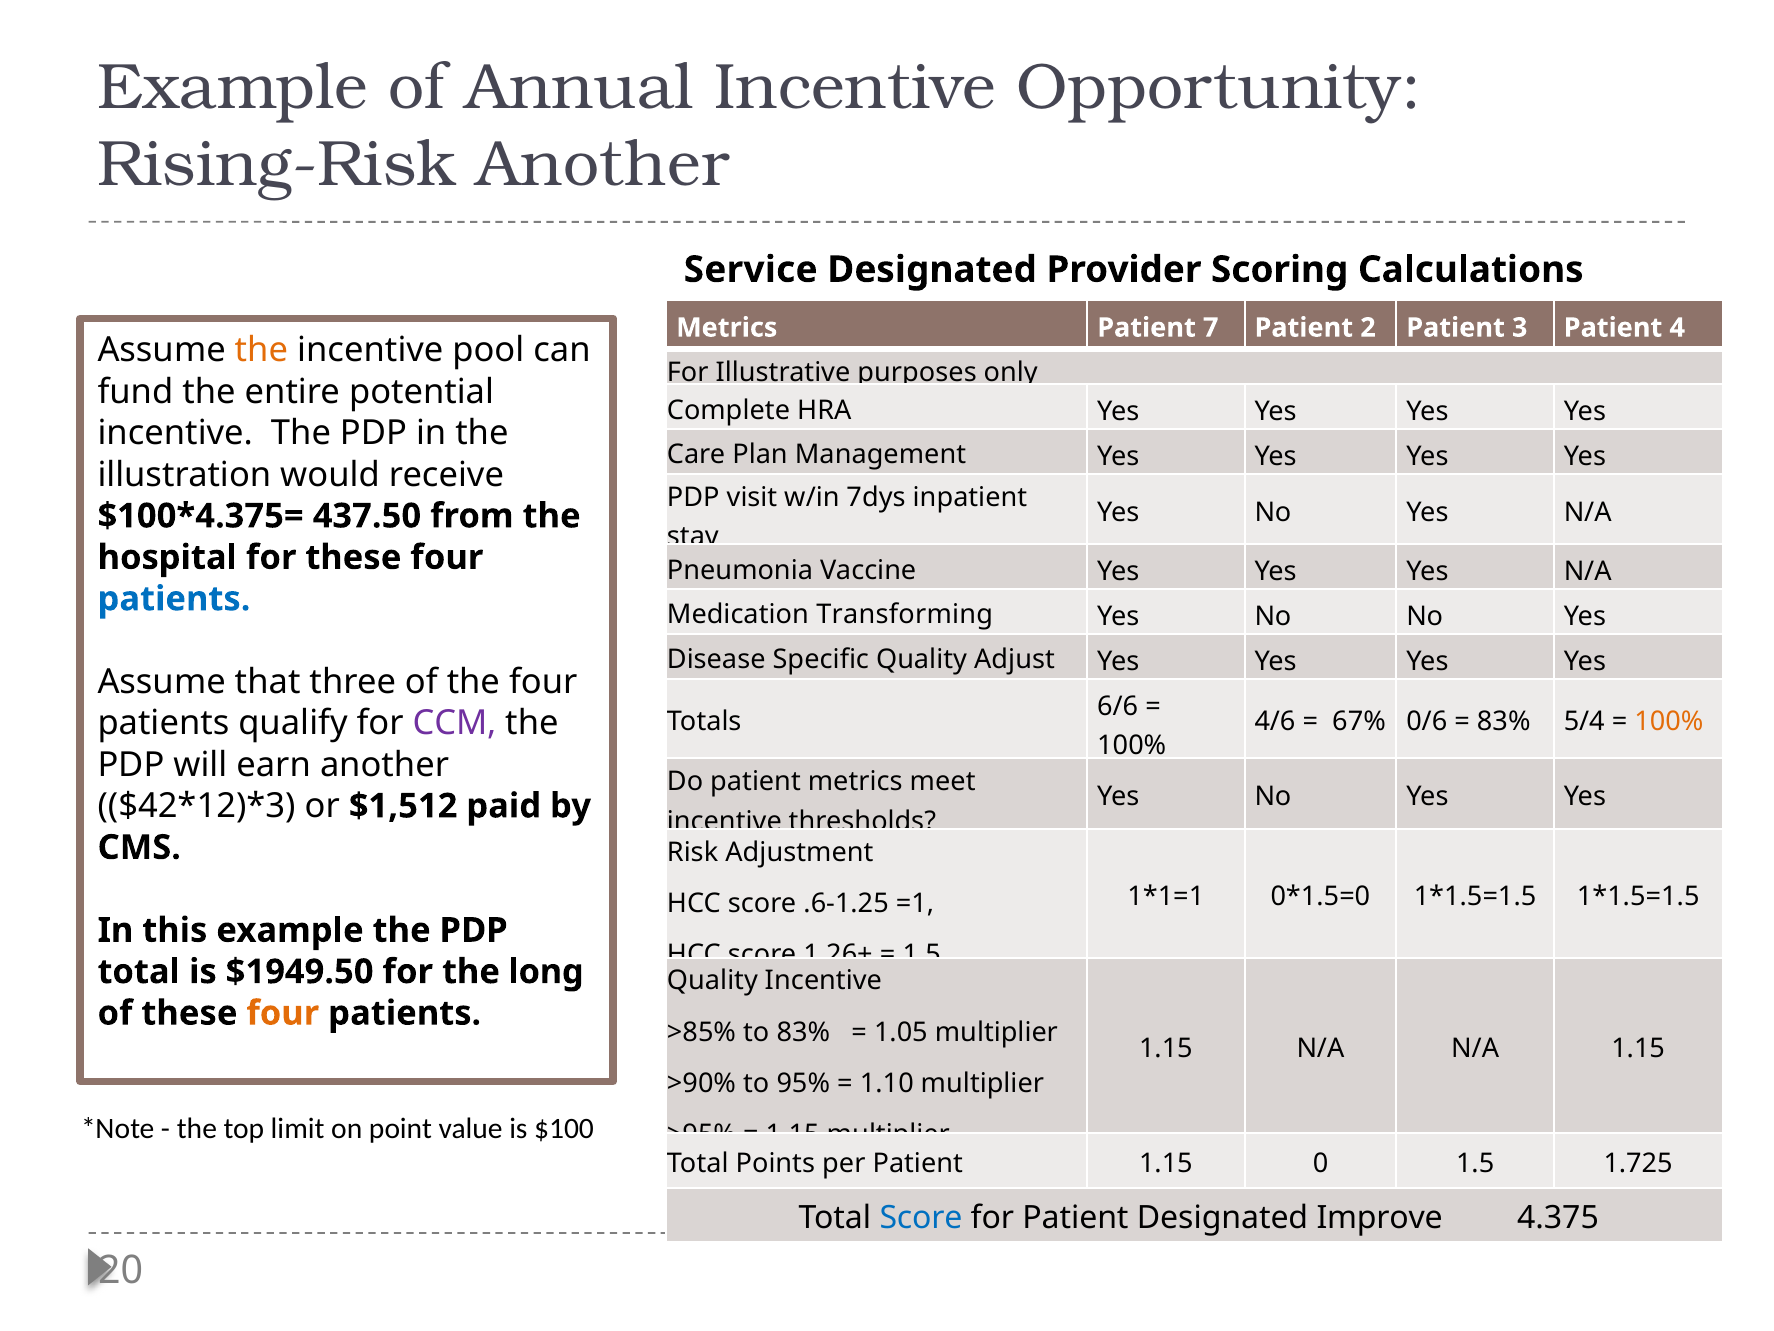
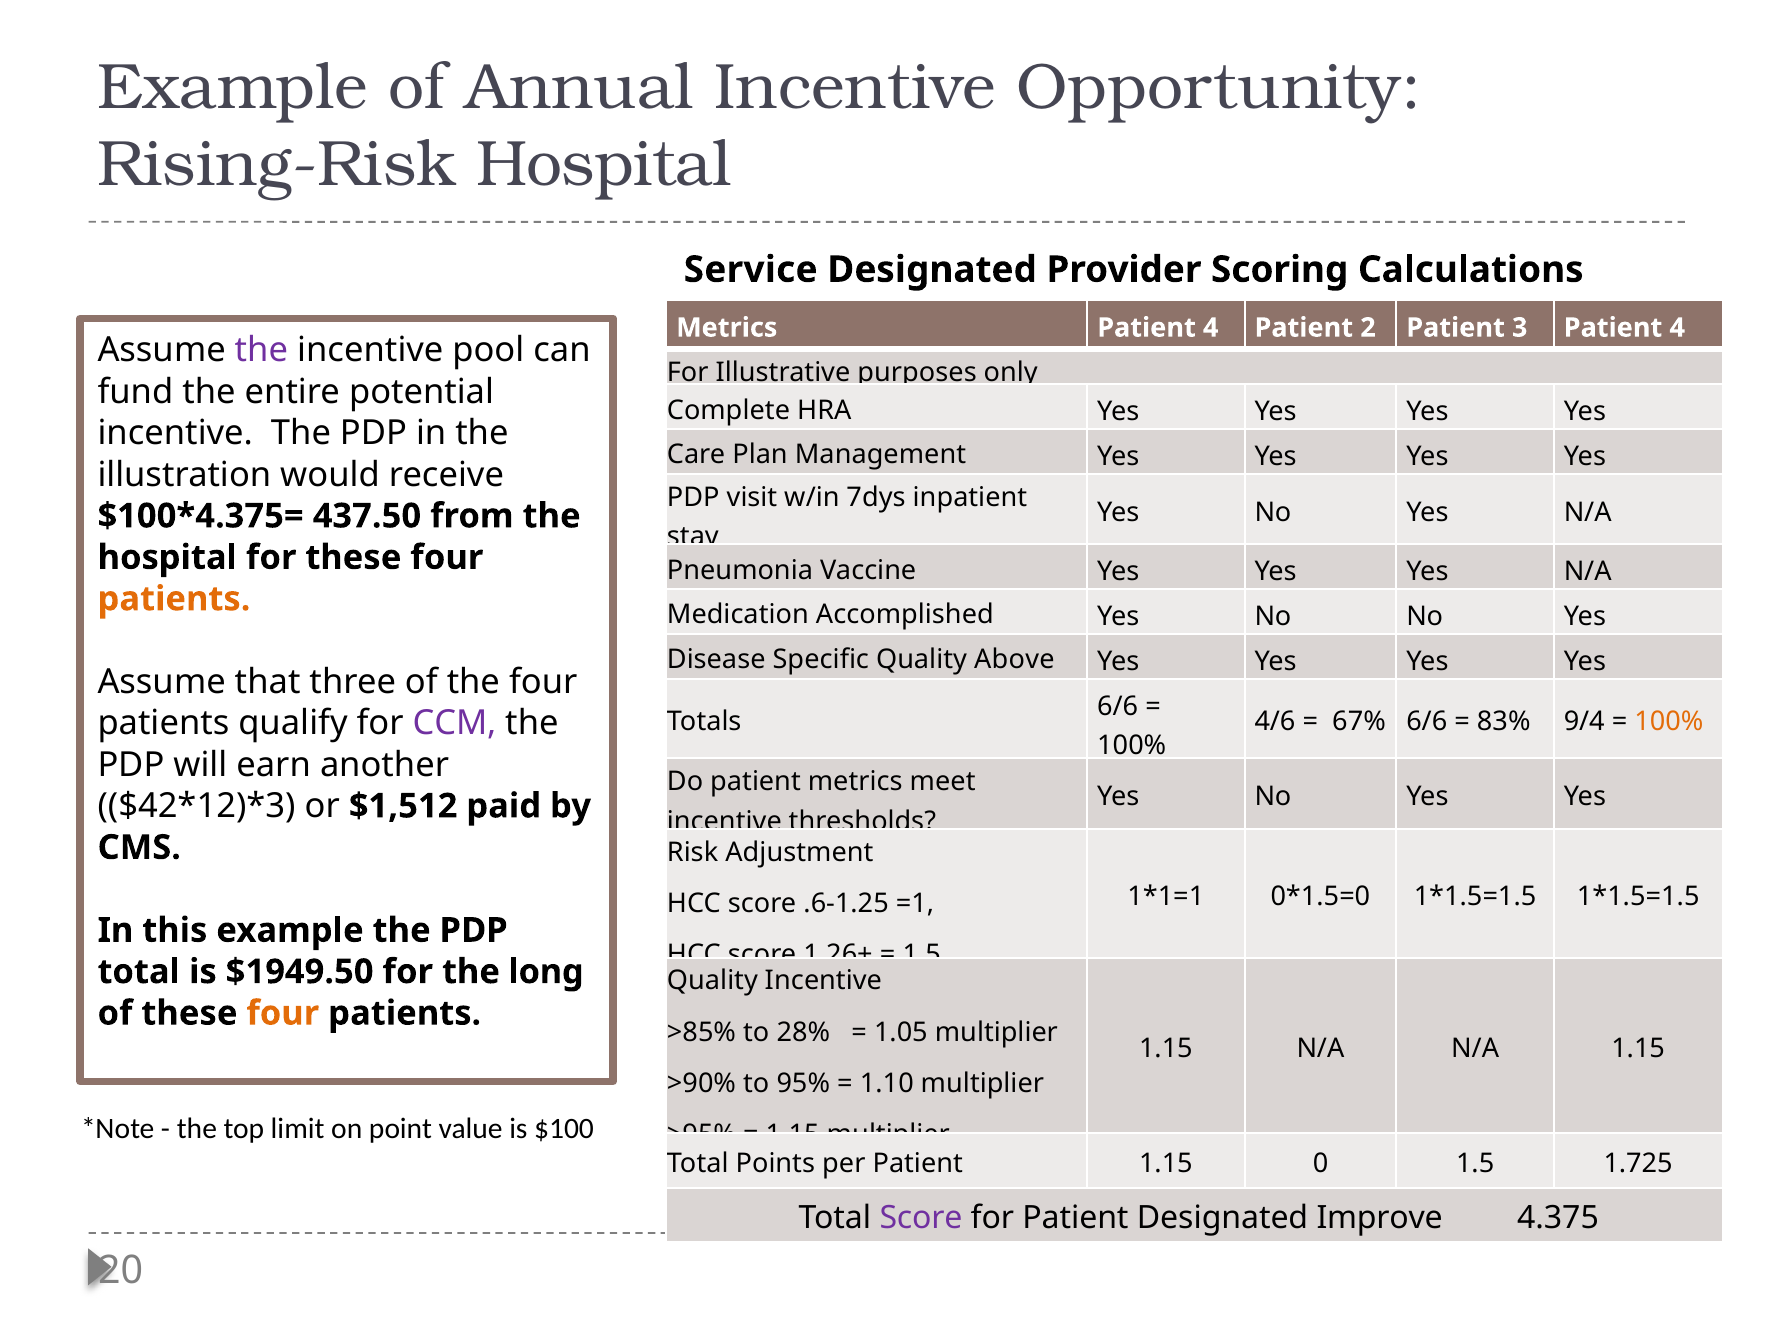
Rising-Risk Another: Another -> Hospital (604, 165)
Metrics Patient 7: 7 -> 4 (1211, 328)
the colour: orange -> purple (261, 350)
patients colour: blue -> orange (174, 599)
Transforming: Transforming -> Accomplished (905, 615)
Adjust: Adjust -> Above (1014, 659)
67% 0/6: 0/6 -> 6/6 (1427, 721)
5/4: 5/4 -> 9/4 (1584, 721)
to 83%: 83% -> 28% (803, 1032)
Score colour: blue -> purple (921, 1218)
